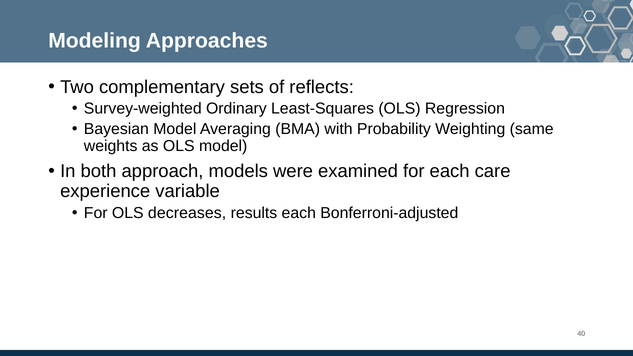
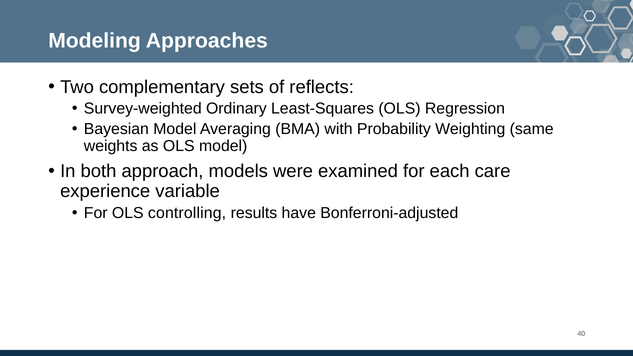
decreases: decreases -> controlling (187, 213)
results each: each -> have (299, 213)
